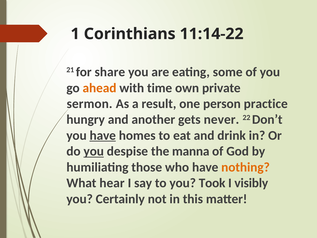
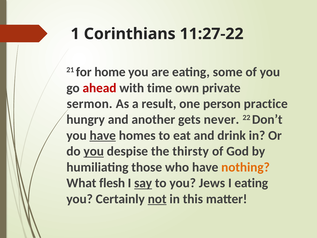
11:14-22: 11:14-22 -> 11:27-22 (212, 34)
share: share -> home (110, 72)
ahead colour: orange -> red (100, 88)
manna: manna -> thirsty (191, 151)
hear: hear -> flesh (112, 183)
say underline: none -> present (143, 183)
Took: Took -> Jews (212, 183)
I visibly: visibly -> eating (251, 183)
not underline: none -> present (157, 199)
